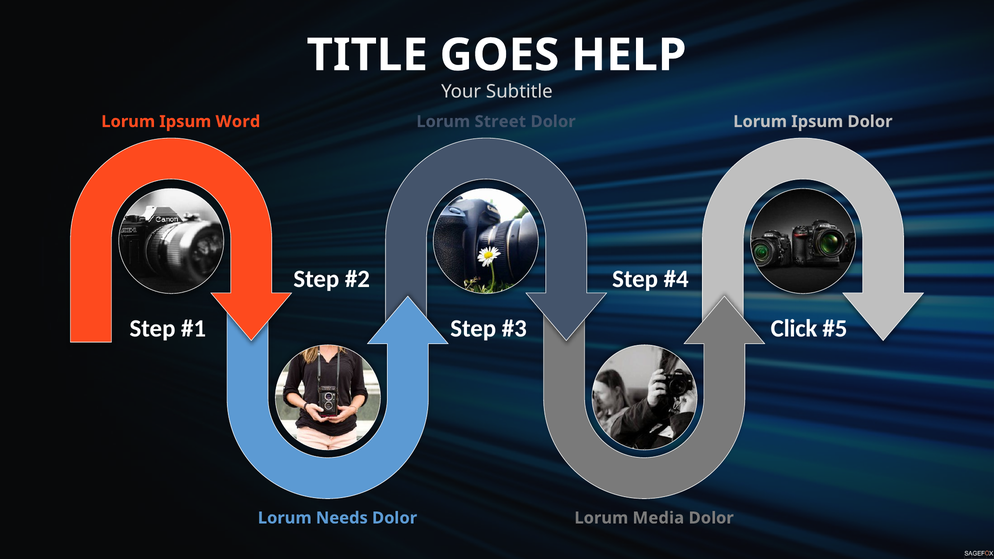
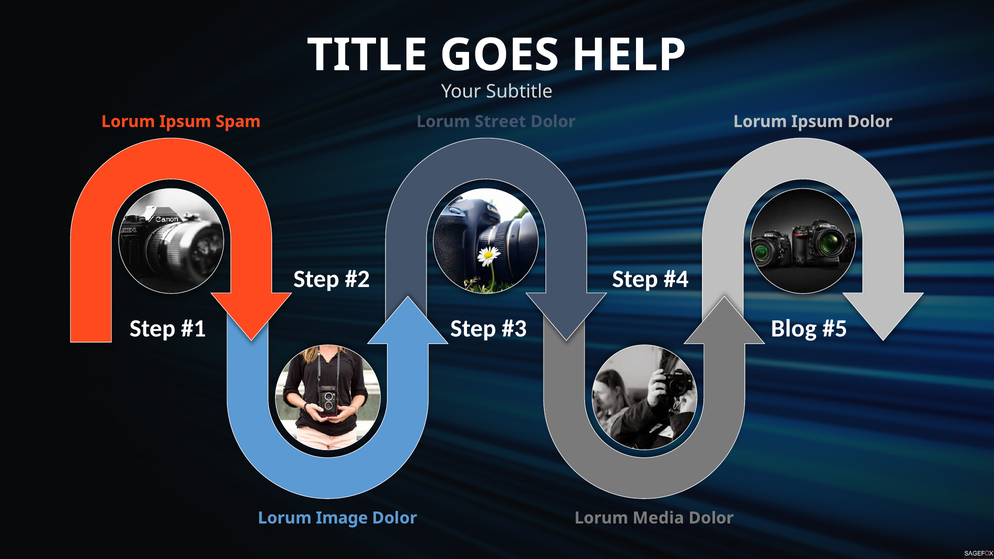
Word: Word -> Spam (238, 122)
Click: Click -> Blog (794, 329)
Needs: Needs -> Image (342, 518)
